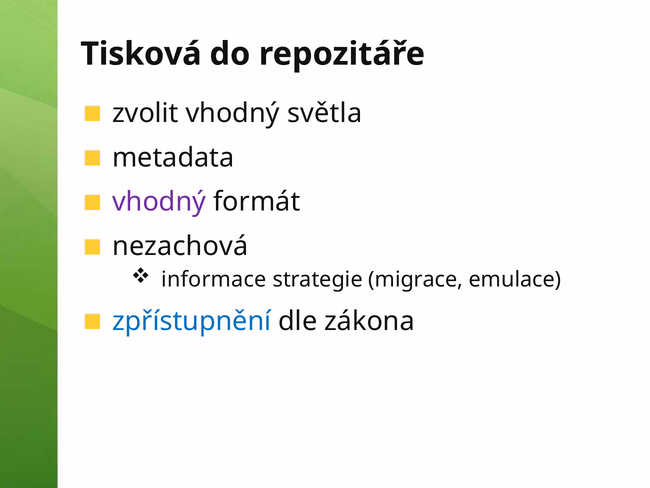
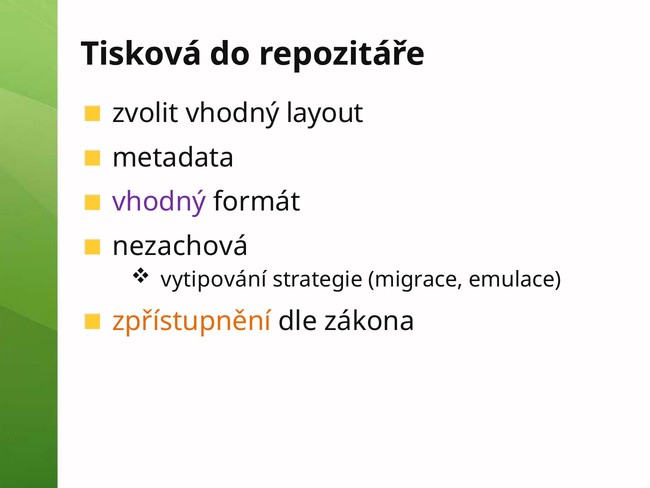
světla: světla -> layout (325, 113)
informace: informace -> vytipování (214, 279)
zpřístupnění colour: blue -> orange (192, 321)
